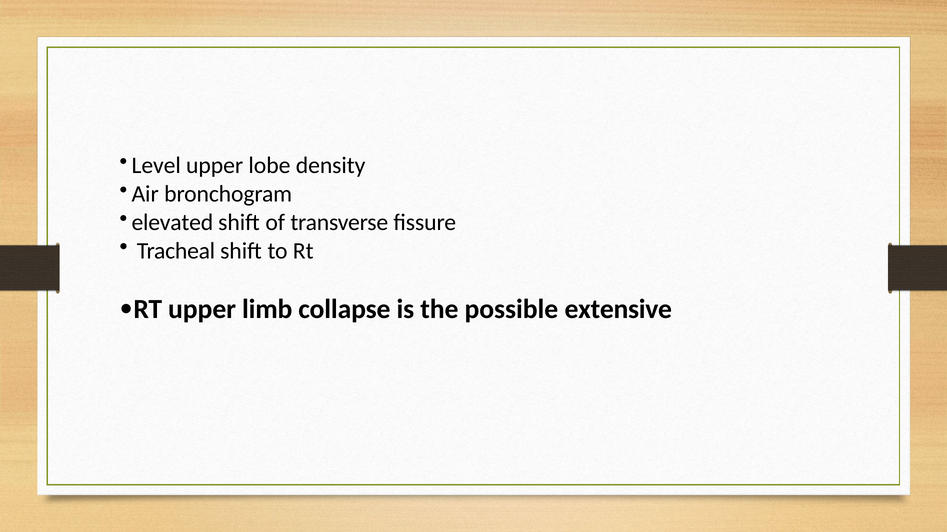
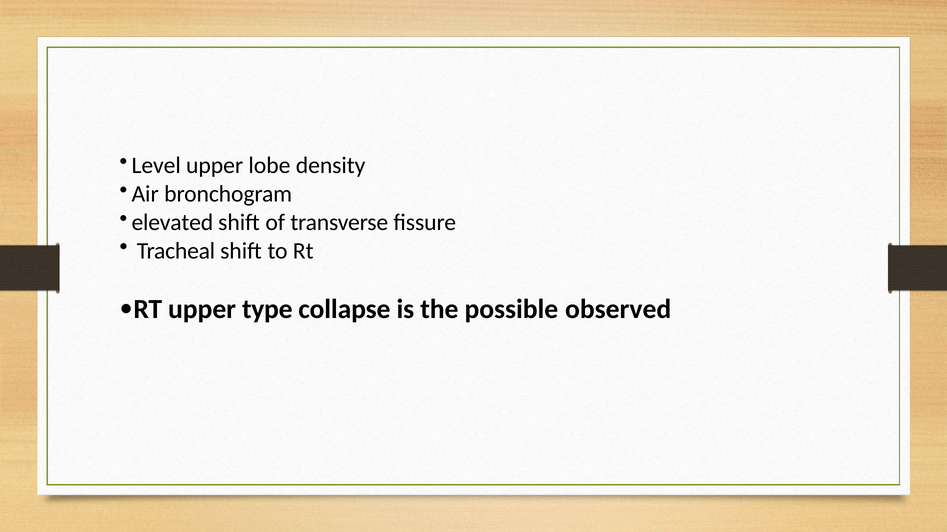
limb: limb -> type (267, 310)
extensive: extensive -> observed (618, 310)
